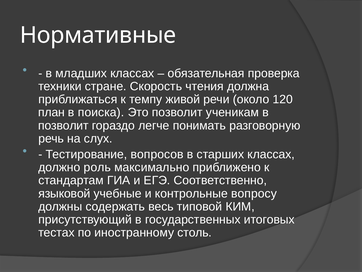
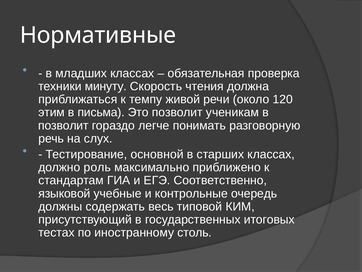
стране: стране -> минуту (106, 86)
план: план -> этим (52, 112)
поиска: поиска -> письма (101, 112)
вопросов: вопросов -> основной (157, 154)
вопросу: вопросу -> очередь (254, 193)
